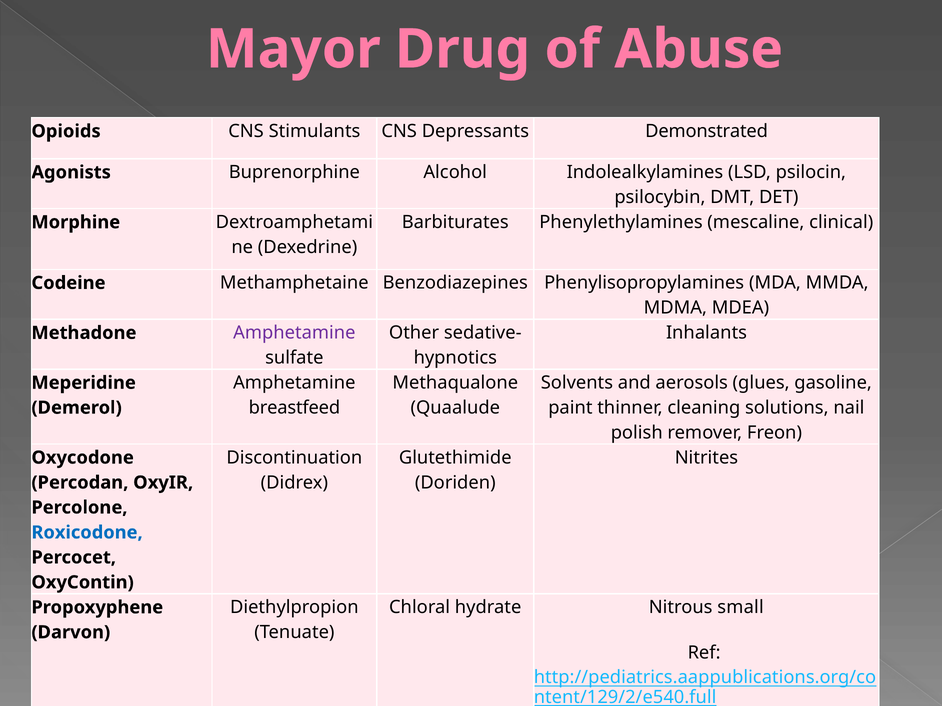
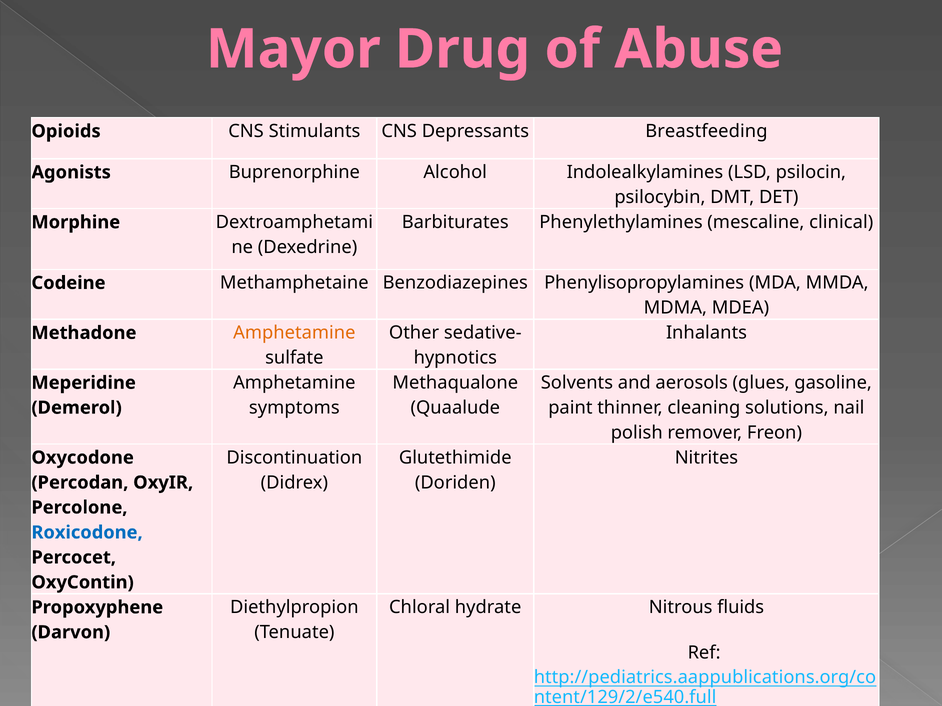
Demonstrated: Demonstrated -> Breastfeeding (706, 131)
Amphetamine colour: purple -> orange (294, 333)
breastfeed: breastfeed -> symptoms (294, 408)
small: small -> fluids (741, 608)
